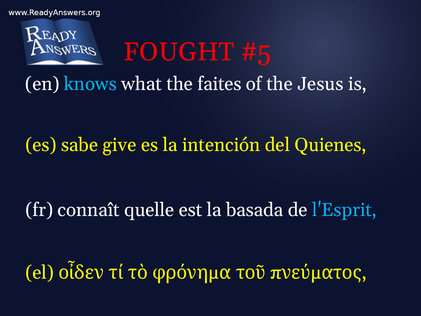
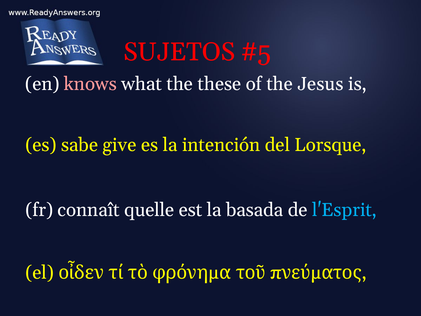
FOUGHT: FOUGHT -> SUJETOS (179, 52)
knows colour: light blue -> pink (90, 84)
faites: faites -> these (219, 84)
Quienes: Quienes -> Lorsque (331, 145)
